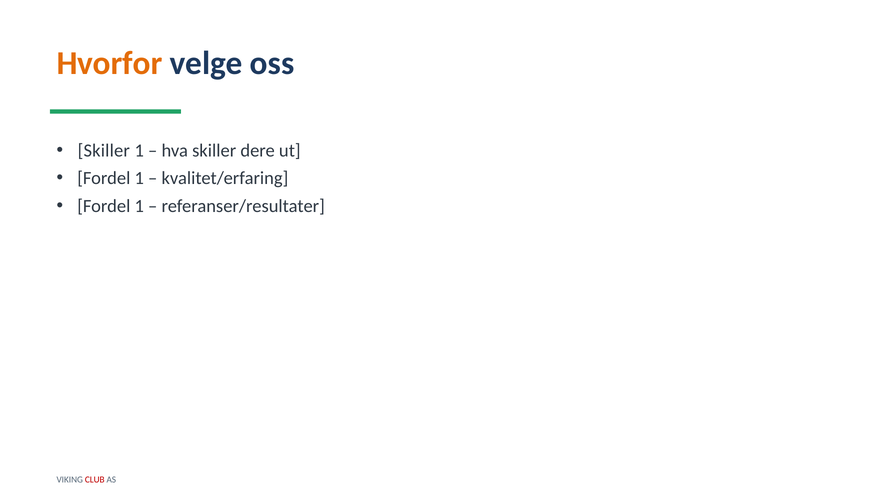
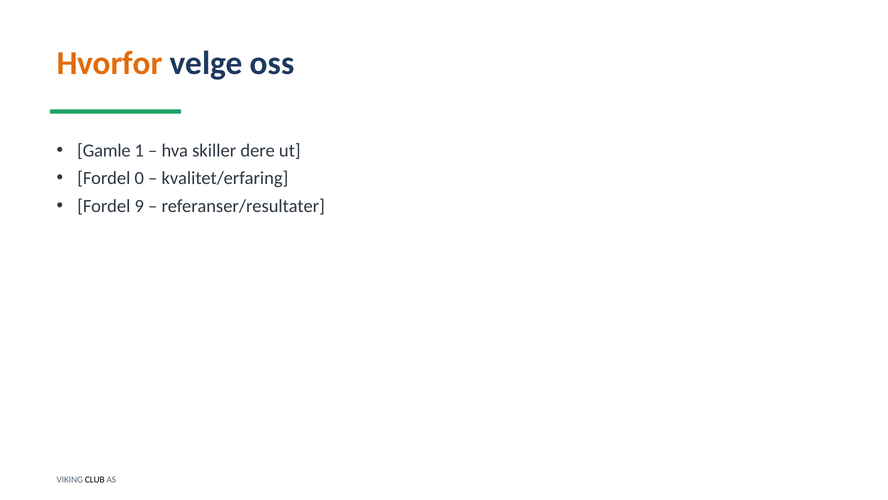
Skiller: Skiller -> Gamle (104, 150)
1: 1 -> 0 (139, 178)
1: 1 -> 9 (139, 206)
CLUB colour: red -> black (95, 479)
